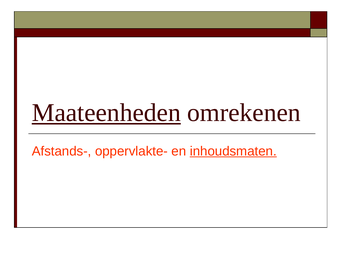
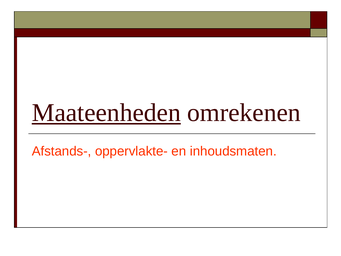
inhoudsmaten underline: present -> none (233, 151)
